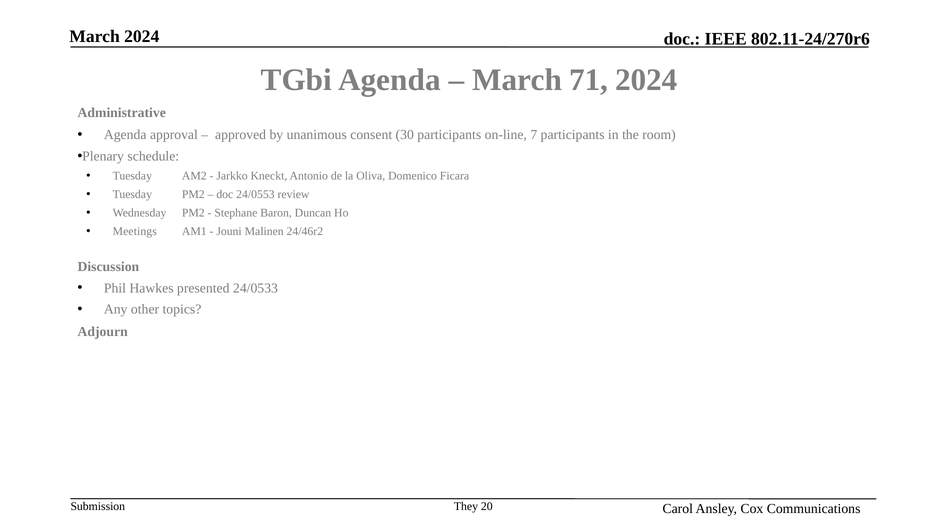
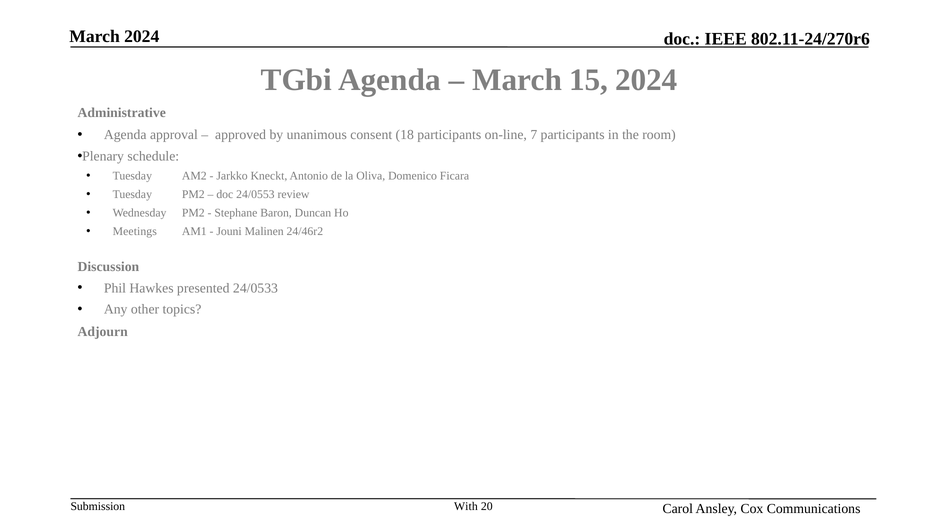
71: 71 -> 15 (589, 80)
30: 30 -> 18 (405, 135)
They: They -> With (466, 507)
